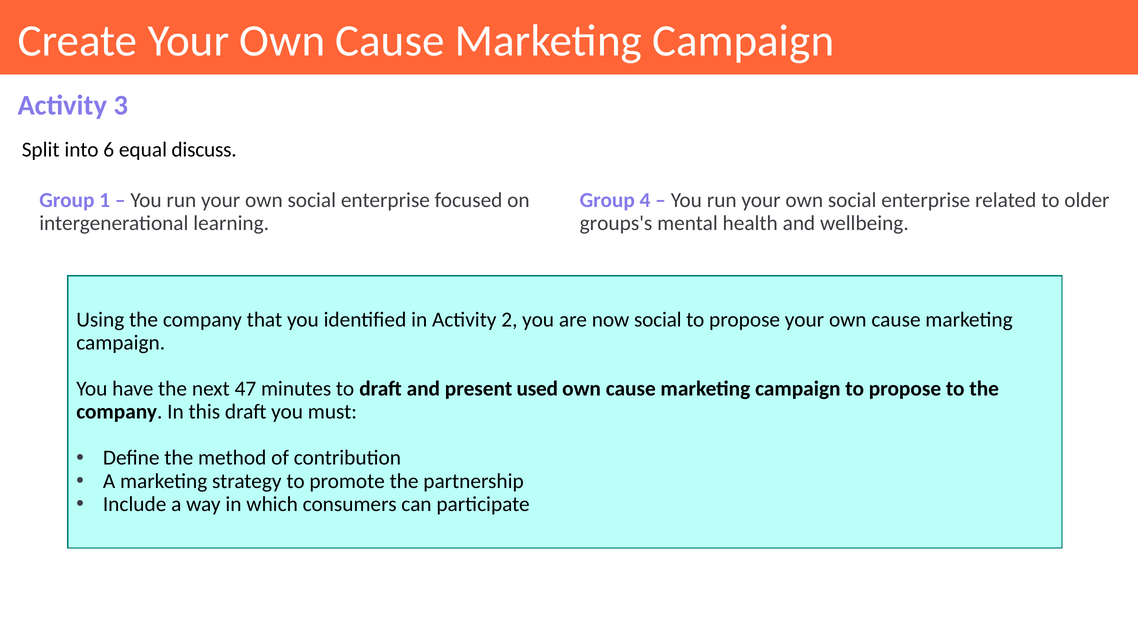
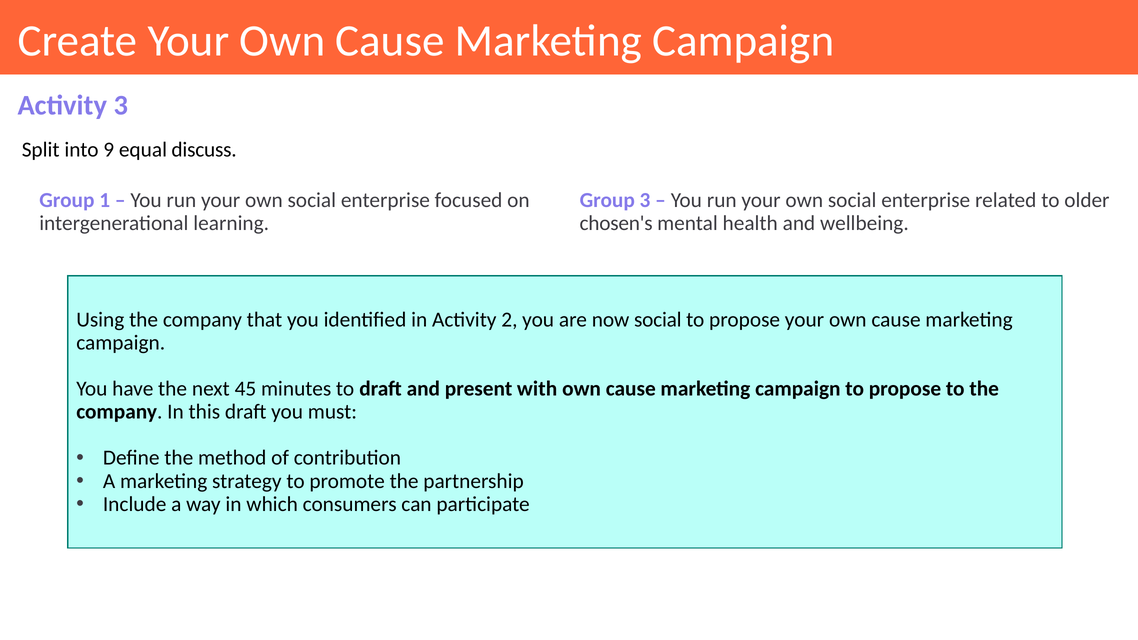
6: 6 -> 9 (109, 150)
Group 4: 4 -> 3 (645, 200)
groups's: groups's -> chosen's (616, 223)
47: 47 -> 45 (245, 389)
used: used -> with (537, 389)
